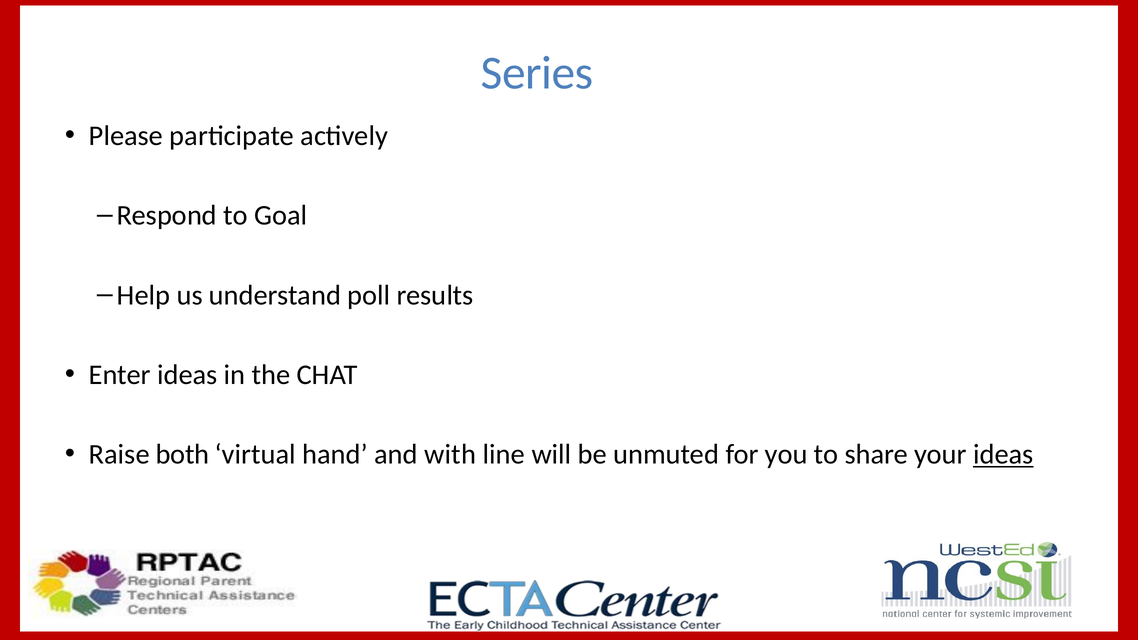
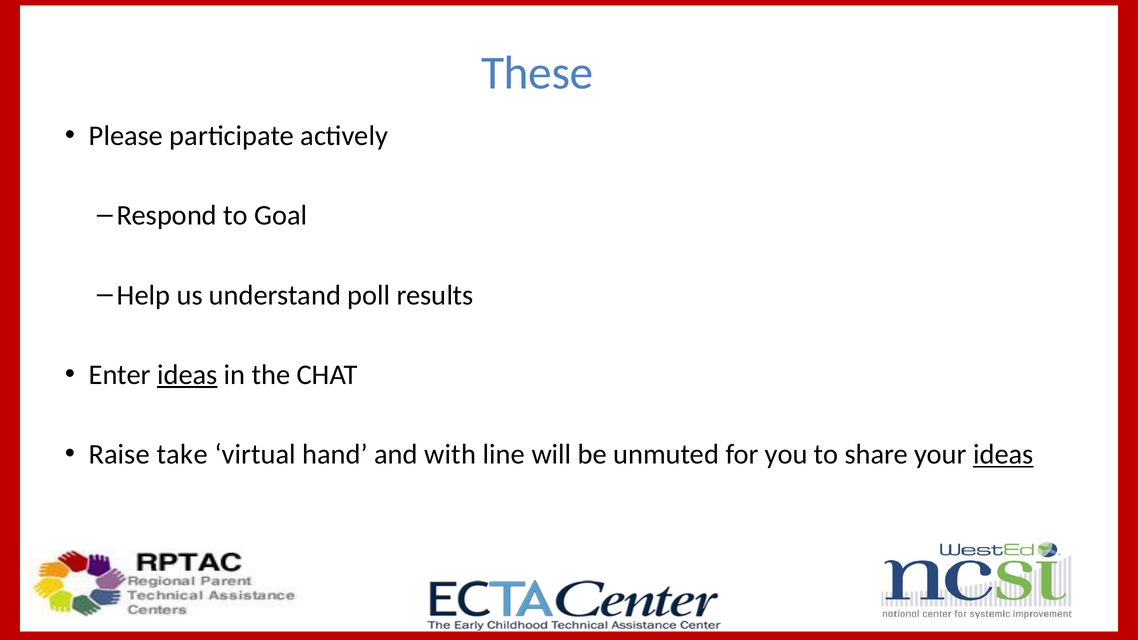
Series: Series -> These (537, 73)
ideas underline: none -> present (187, 375)
both: both -> take (182, 454)
